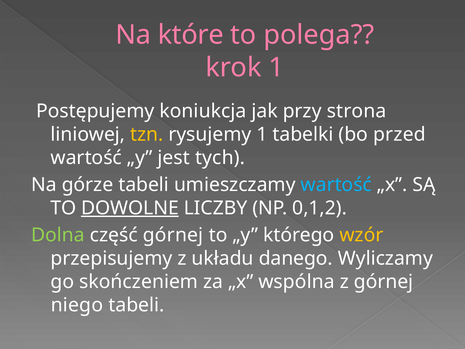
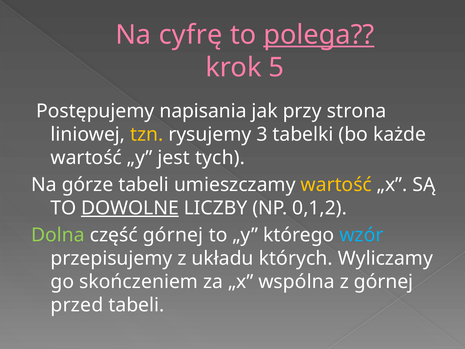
które: które -> cyfrę (191, 35)
polega underline: none -> present (319, 35)
krok 1: 1 -> 5 (276, 67)
koniukcja: koniukcja -> napisania (203, 111)
rysujemy 1: 1 -> 3 (262, 134)
przed: przed -> każde (400, 134)
wartość colour: light blue -> yellow (336, 185)
wzór colour: yellow -> light blue (361, 235)
danego: danego -> których (296, 258)
niego: niego -> przed (77, 305)
